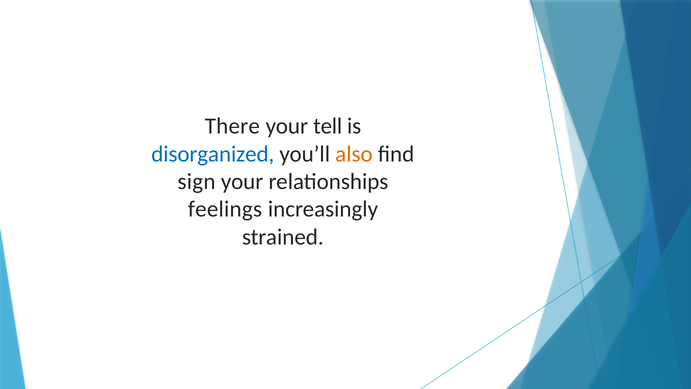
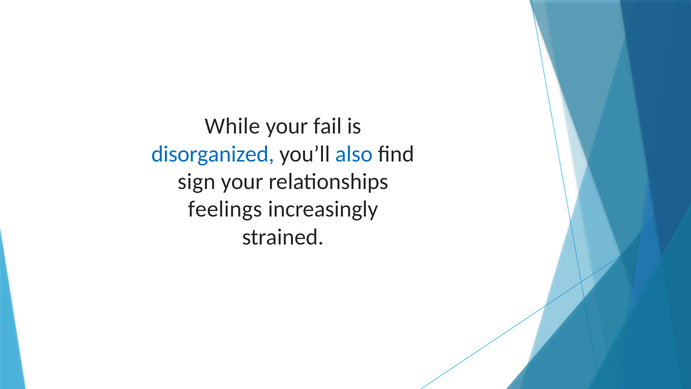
There: There -> While (232, 126)
tell: tell -> fail (328, 126)
also colour: orange -> blue (354, 154)
